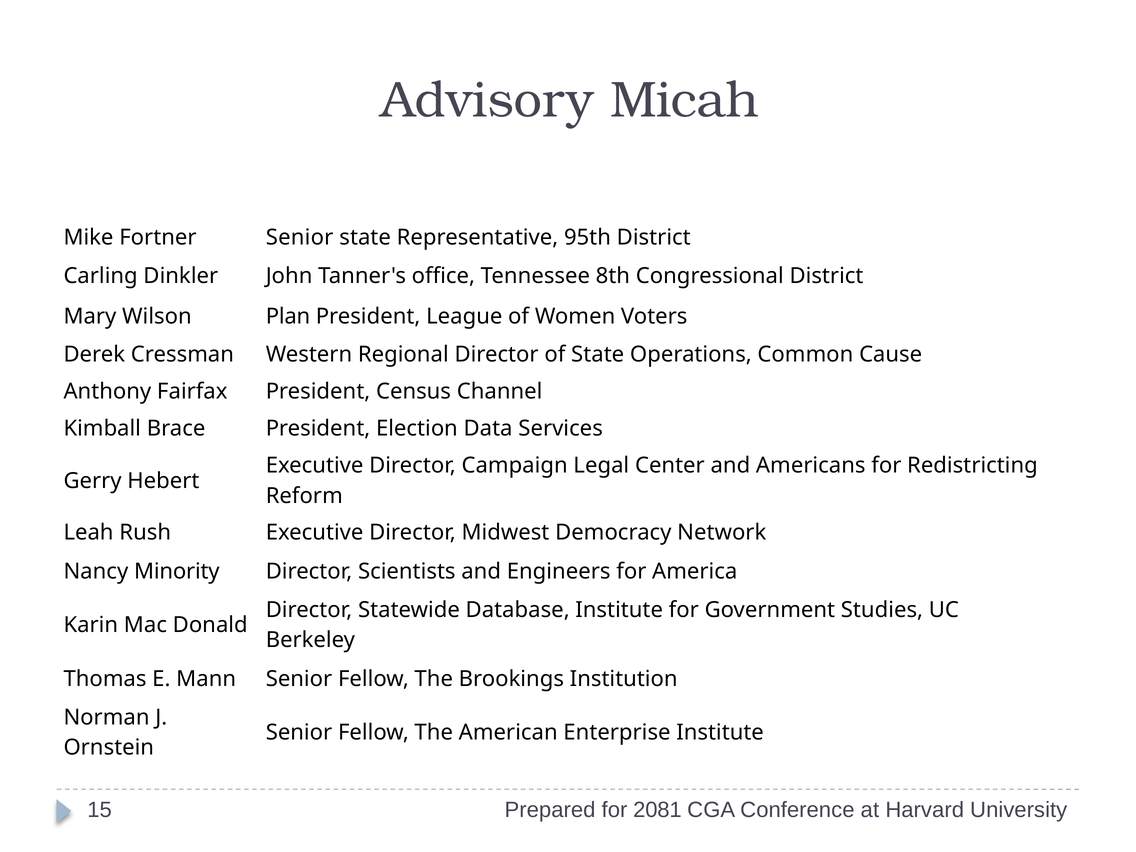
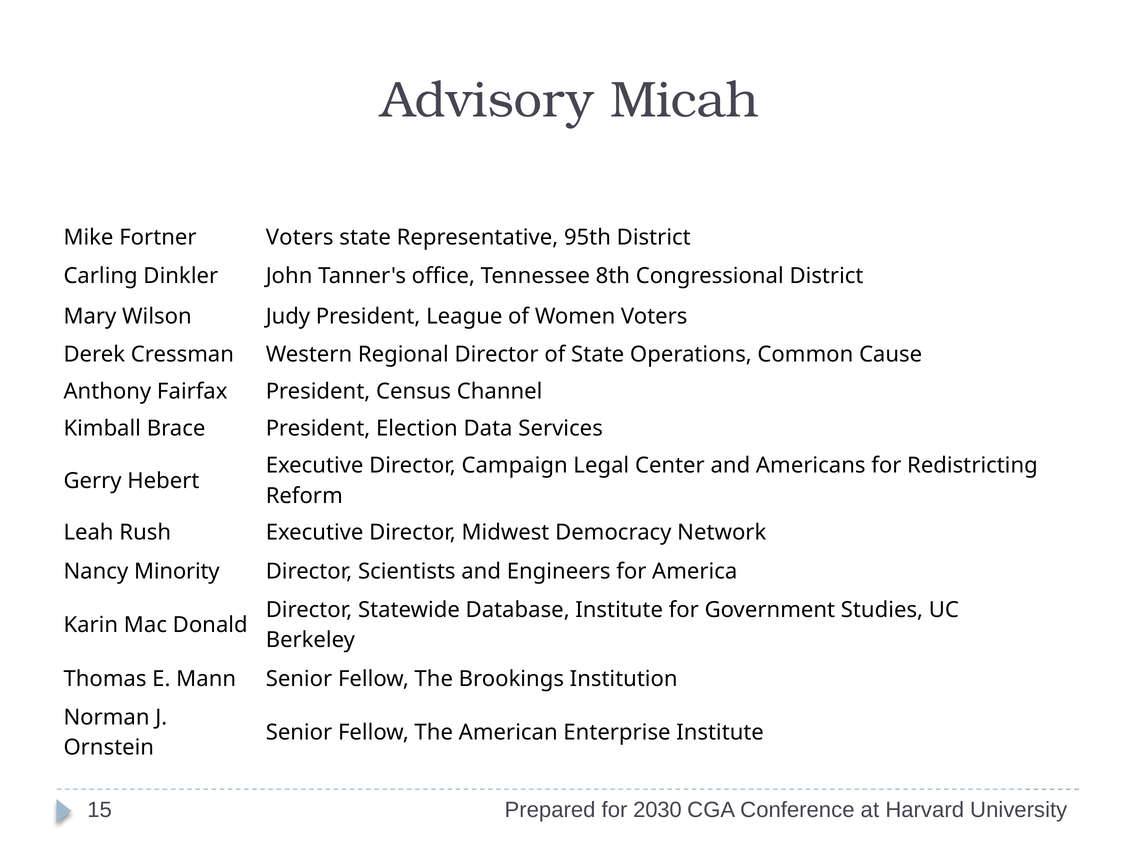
Fortner Senior: Senior -> Voters (300, 237)
Plan: Plan -> Judy (288, 316)
2081: 2081 -> 2030 (657, 810)
